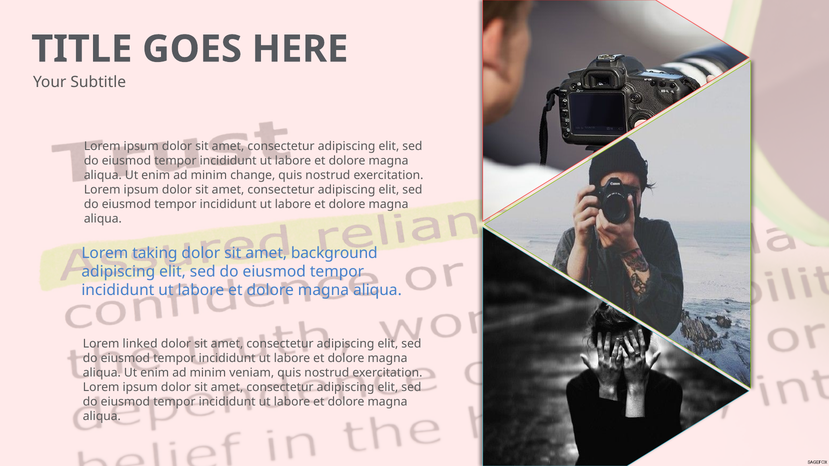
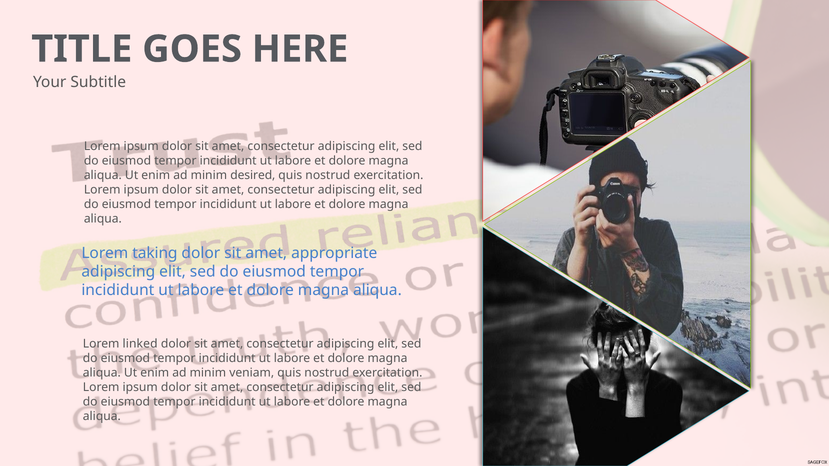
change: change -> desired (253, 176)
background: background -> appropriate (334, 253)
